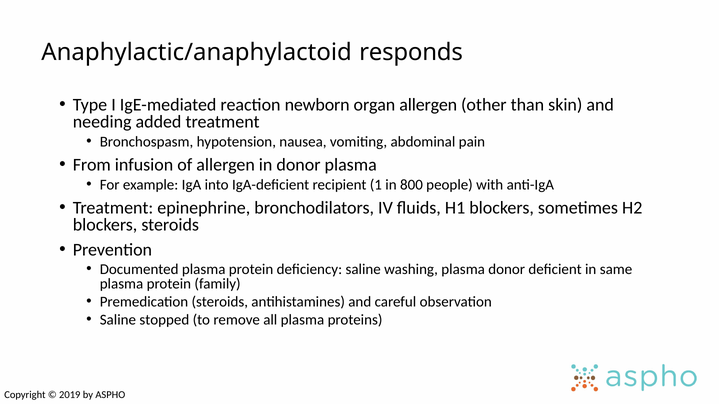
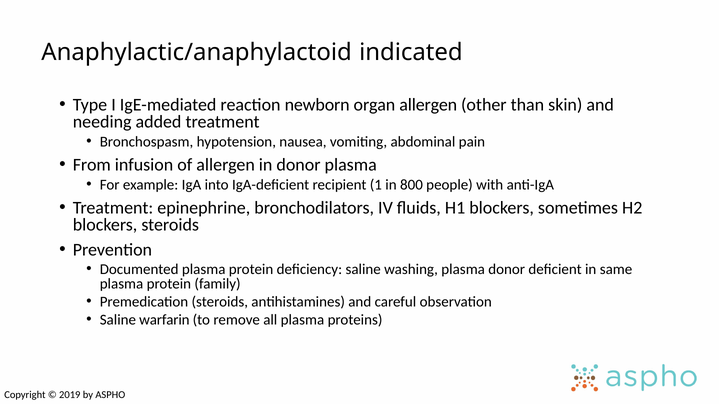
responds: responds -> indicated (411, 52)
stopped: stopped -> warfarin (164, 320)
